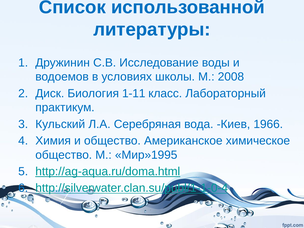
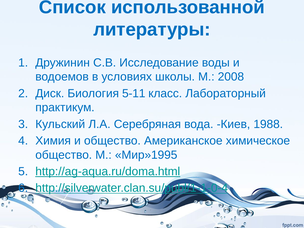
1-11: 1-11 -> 5-11 (134, 93)
1966: 1966 -> 1988 (268, 124)
